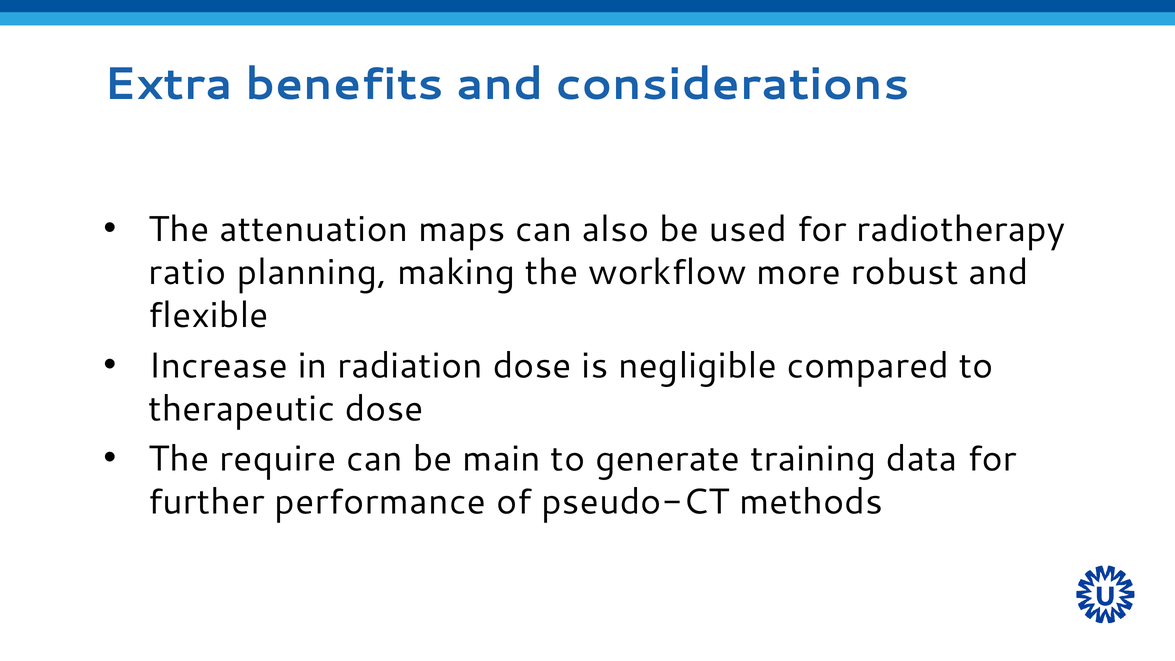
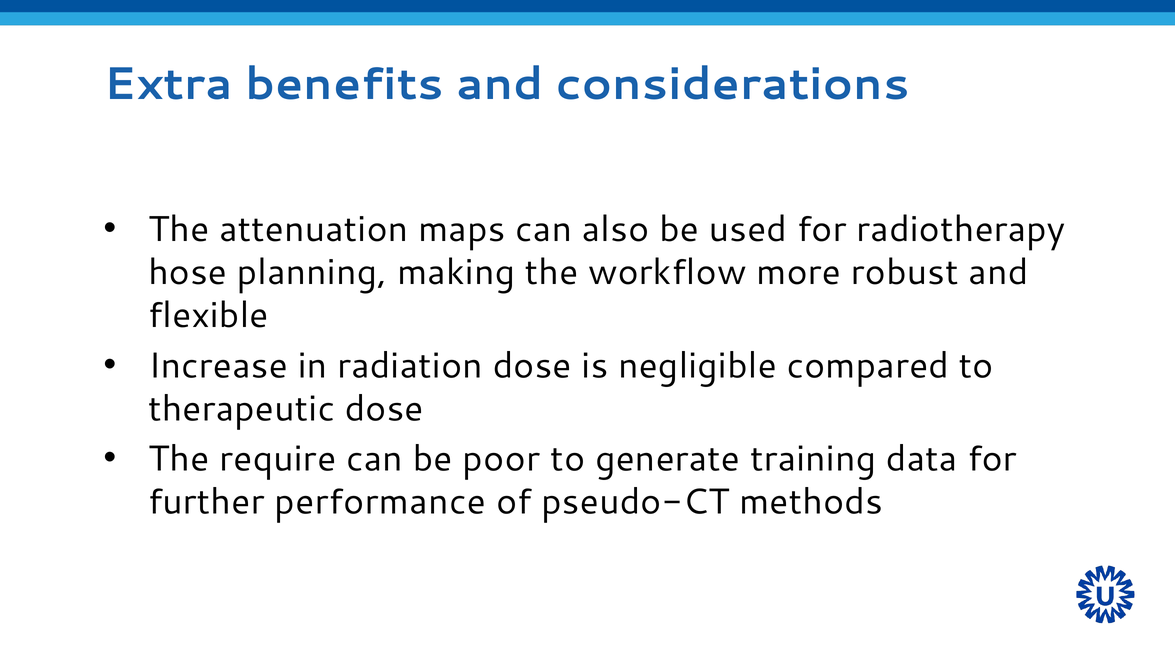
ratio: ratio -> hose (188, 272)
main: main -> poor (501, 459)
